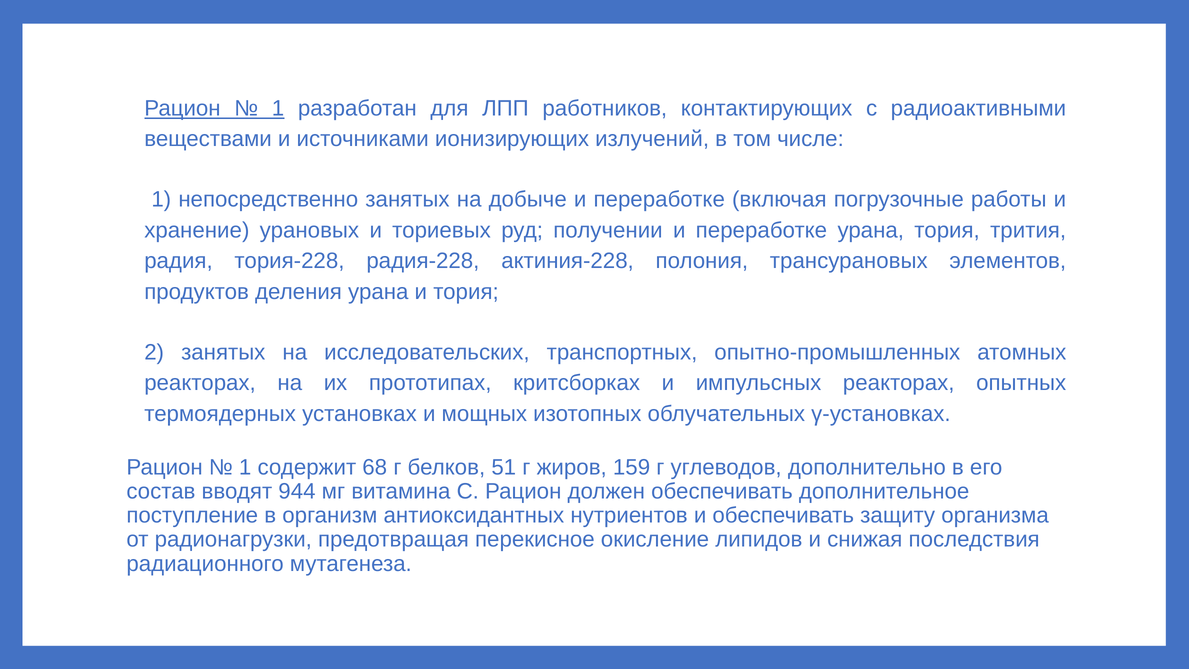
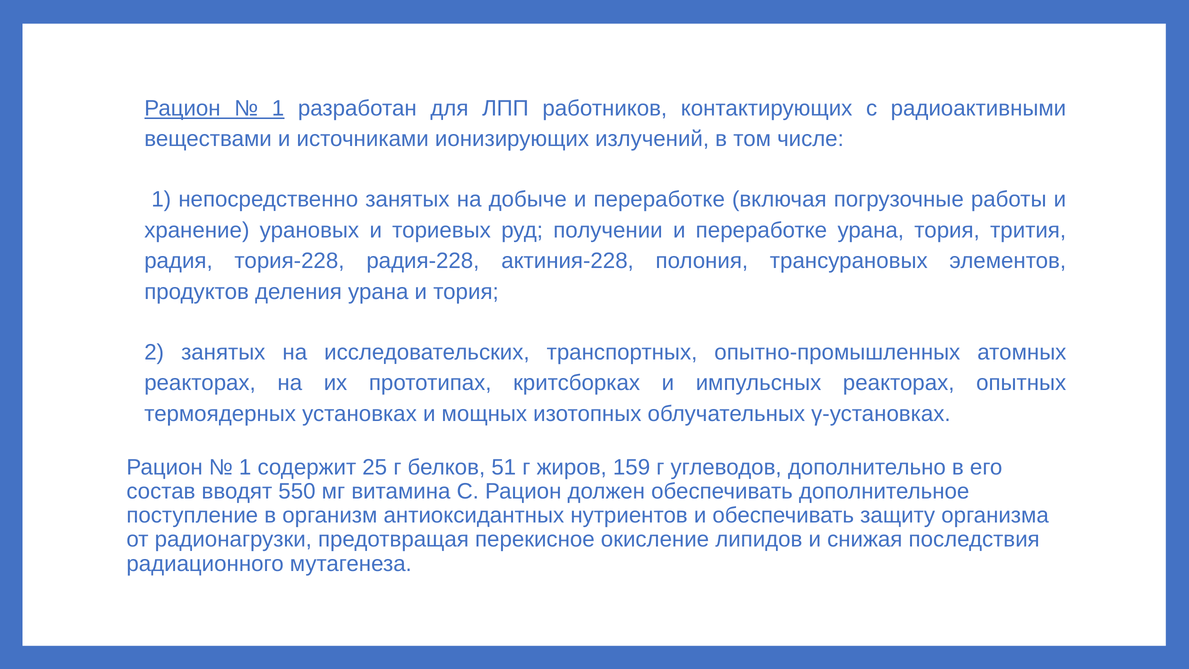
68: 68 -> 25 (375, 467)
944: 944 -> 550 (297, 491)
